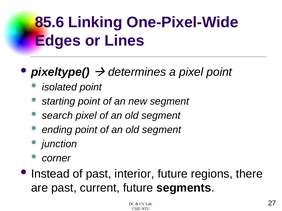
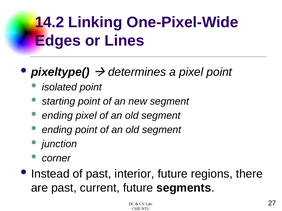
85.6: 85.6 -> 14.2 (49, 22)
search: search -> ending (57, 116)
